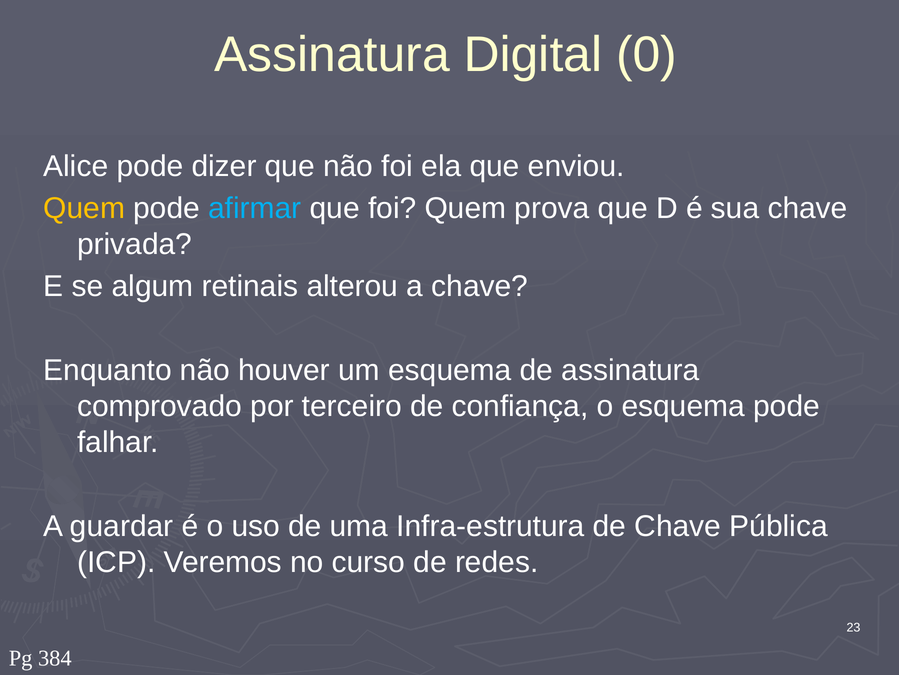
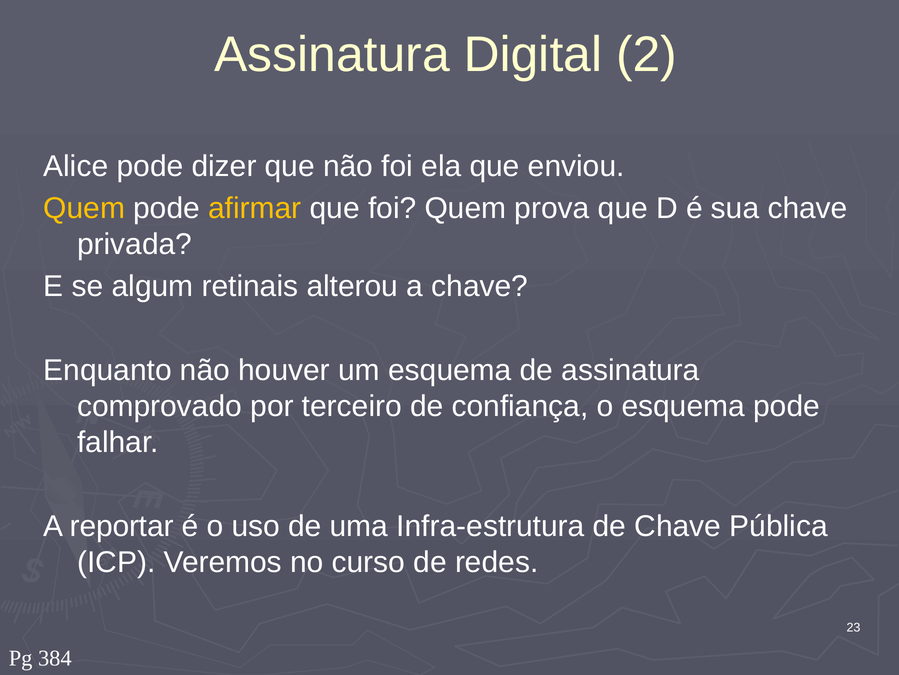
0: 0 -> 2 (647, 54)
afirmar colour: light blue -> yellow (255, 208)
guardar: guardar -> reportar (122, 526)
